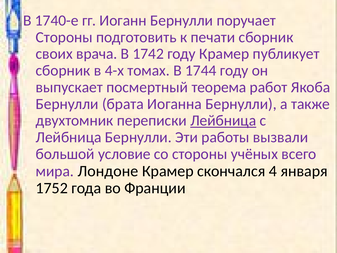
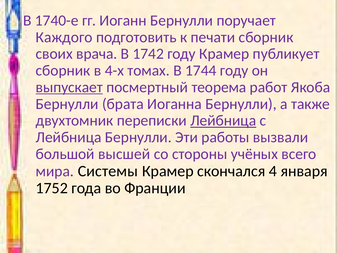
Стороны: Стороны -> Каждого (64, 37)
выпускает underline: none -> present (69, 87)
условие: условие -> высшей (124, 154)
Лондоне: Лондоне -> Системы (108, 171)
